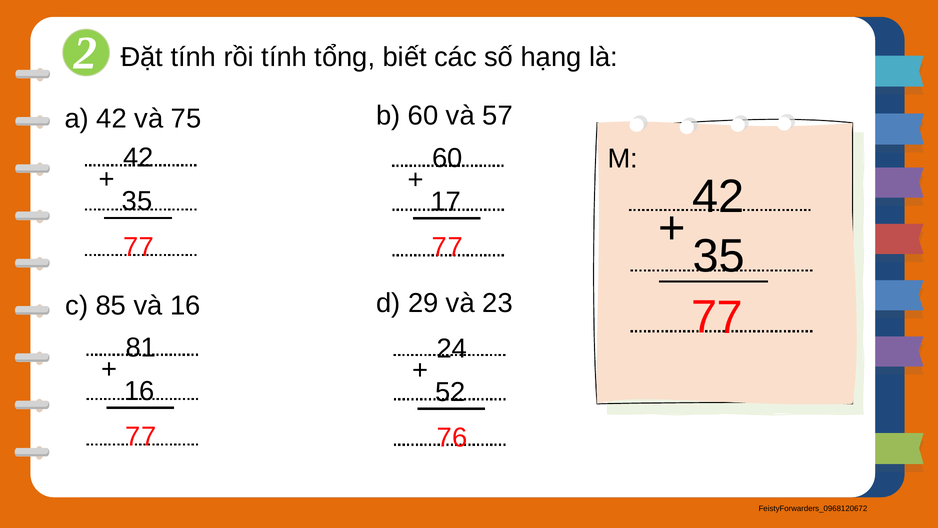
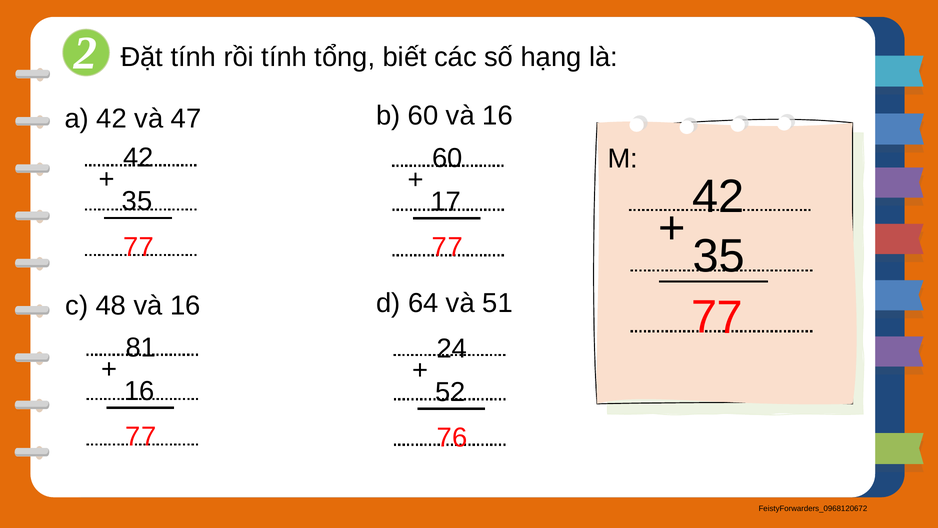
75: 75 -> 47 (186, 119)
60 và 57: 57 -> 16 (498, 116)
85: 85 -> 48 (111, 306)
29: 29 -> 64 (423, 303)
23: 23 -> 51 (498, 303)
